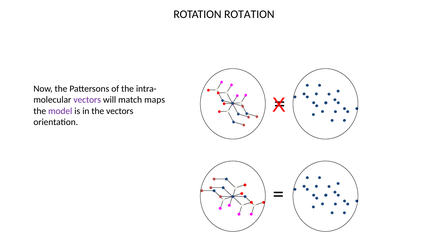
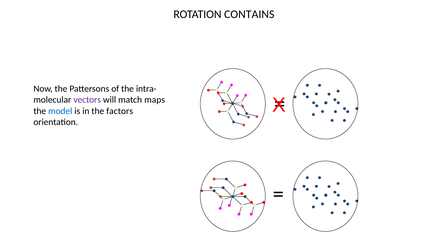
ROTATION ROTATION: ROTATION -> CONTAINS (249, 14)
model colour: purple -> blue (60, 111)
the vectors: vectors -> factors (120, 111)
